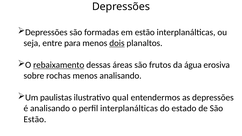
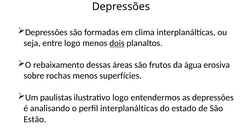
em estão: estão -> clima (145, 32)
entre para: para -> logo (72, 43)
rebaixamento underline: present -> none (59, 65)
menos analisando: analisando -> superfícies (121, 76)
ilustrativo qual: qual -> logo (120, 98)
